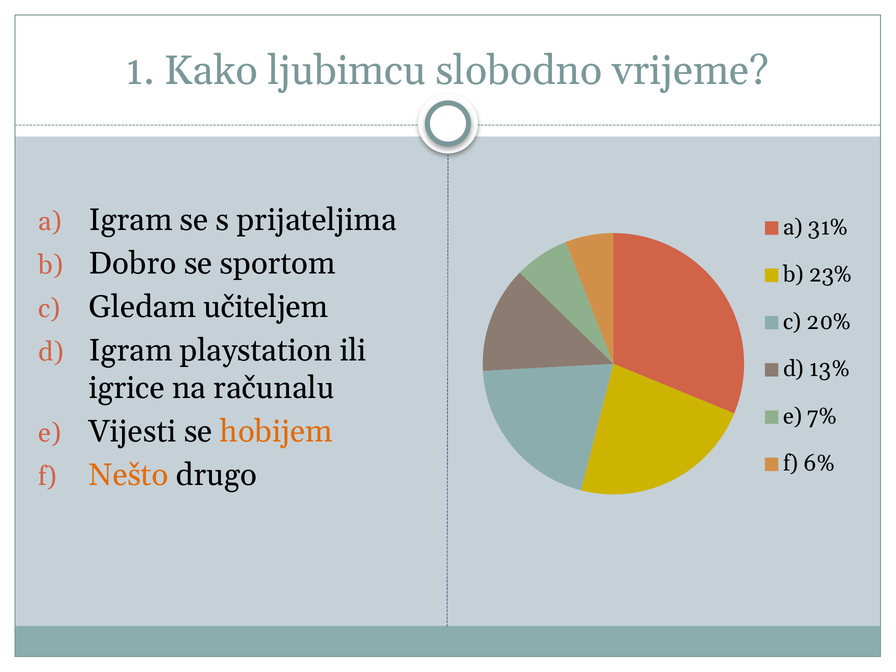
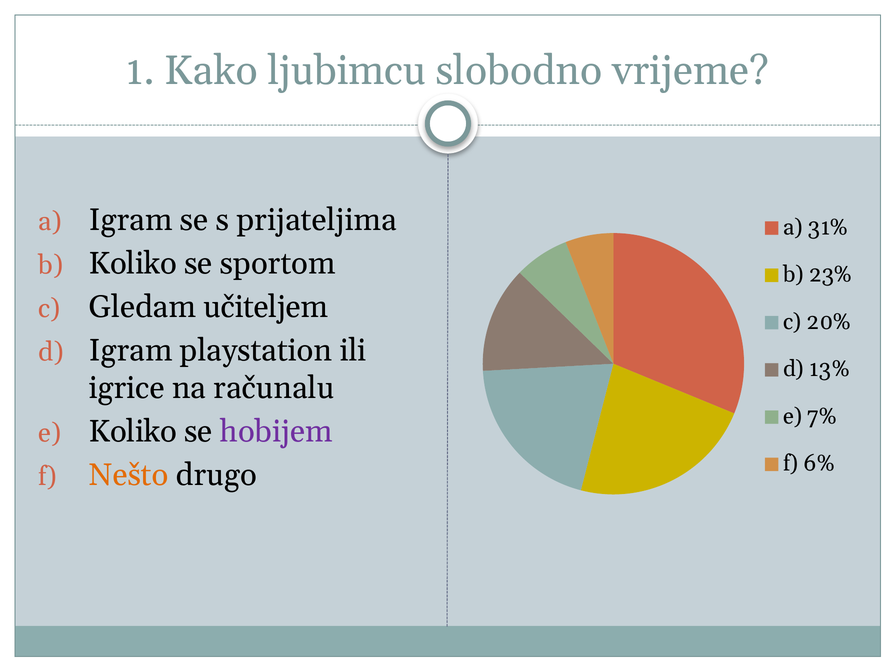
b Dobro: Dobro -> Koliko (133, 264)
e Vijesti: Vijesti -> Koliko (133, 431)
hobijem colour: orange -> purple (276, 431)
